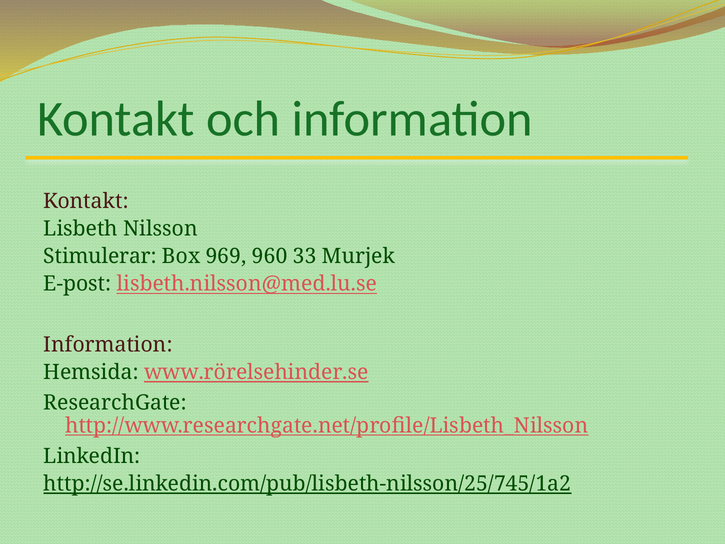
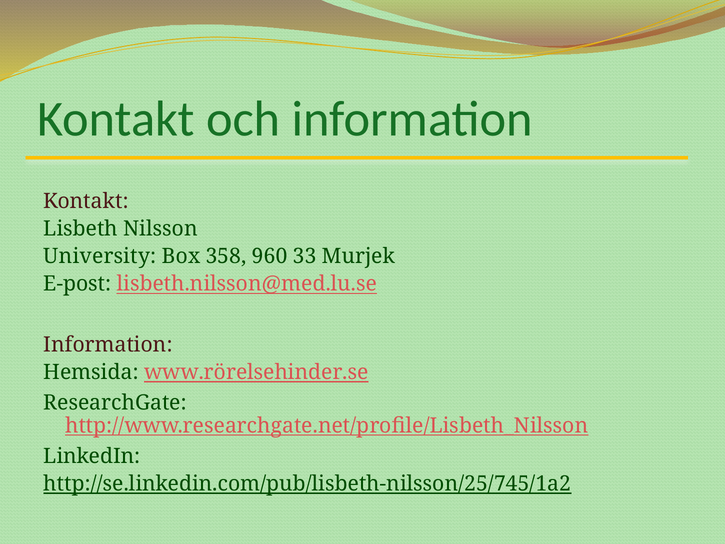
Stimulerar: Stimulerar -> University (100, 256)
969: 969 -> 358 (226, 256)
